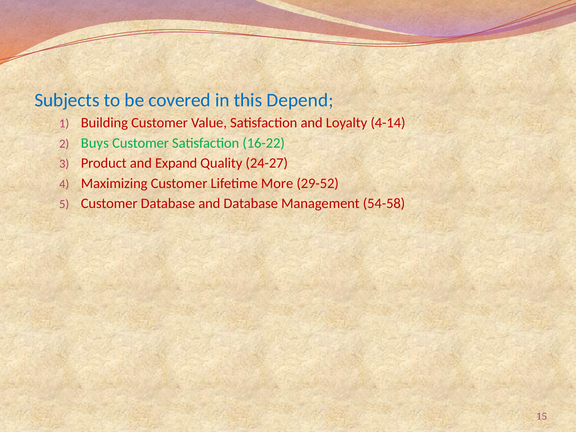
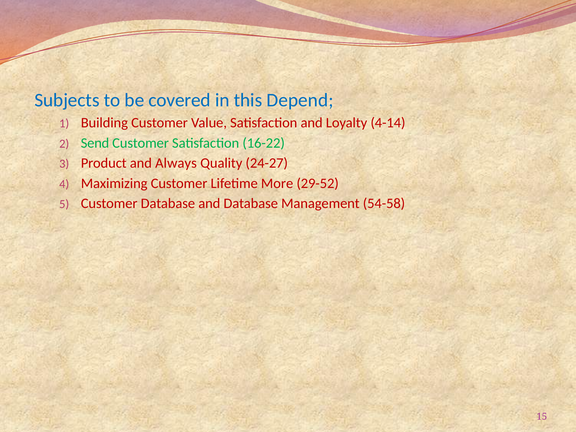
Buys: Buys -> Send (95, 143)
Expand: Expand -> Always (176, 163)
